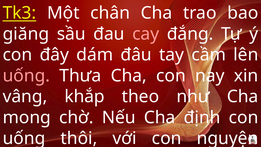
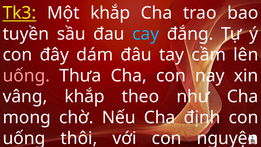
Một chân: chân -> khắp (110, 13)
giăng: giăng -> tuyền (26, 34)
cay colour: pink -> light blue (146, 34)
